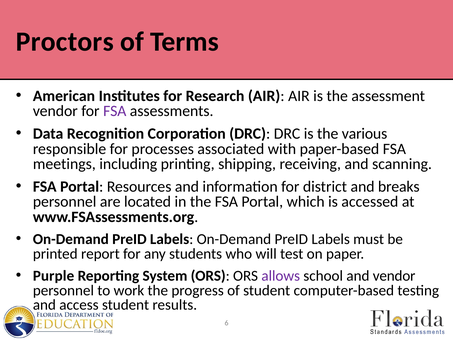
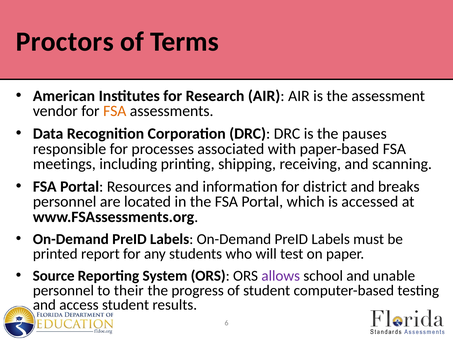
FSA colour: purple -> orange (115, 111)
various: various -> pauses (364, 134)
Purple: Purple -> Source (54, 276)
and vendor: vendor -> unable (394, 276)
work: work -> their (129, 290)
